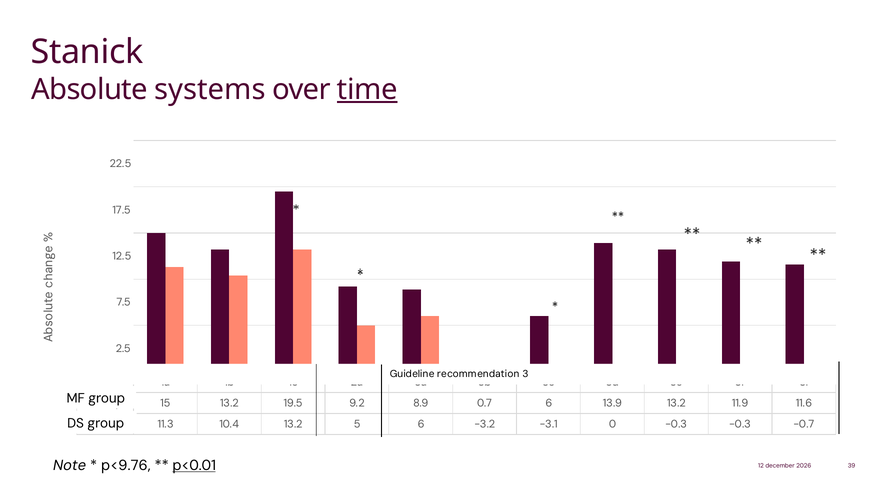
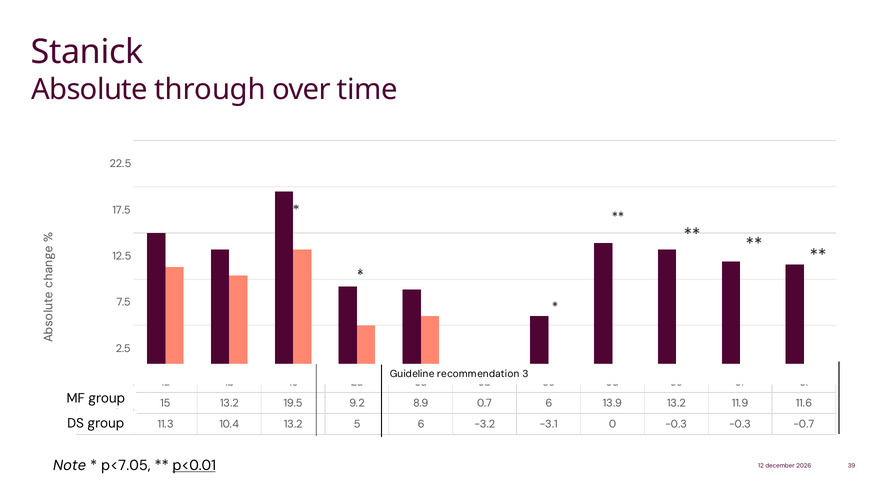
systems: systems -> through (210, 90)
time underline: present -> none (367, 90)
p<9.76: p<9.76 -> p<7.05 (126, 466)
